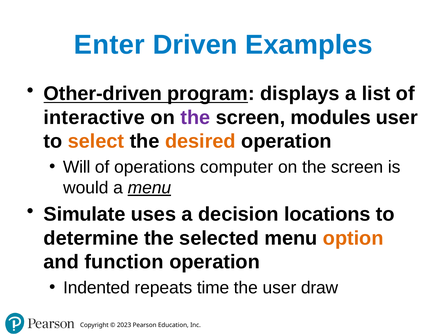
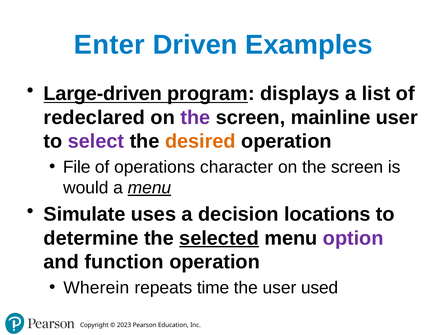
Other-driven: Other-driven -> Large-driven (103, 94)
interactive: interactive -> redeclared (94, 118)
modules: modules -> mainline (331, 118)
select colour: orange -> purple (96, 141)
Will: Will -> File (77, 167)
computer: computer -> character (237, 167)
selected underline: none -> present (219, 238)
option colour: orange -> purple (353, 238)
Indented: Indented -> Wherein (96, 288)
draw: draw -> used (320, 288)
